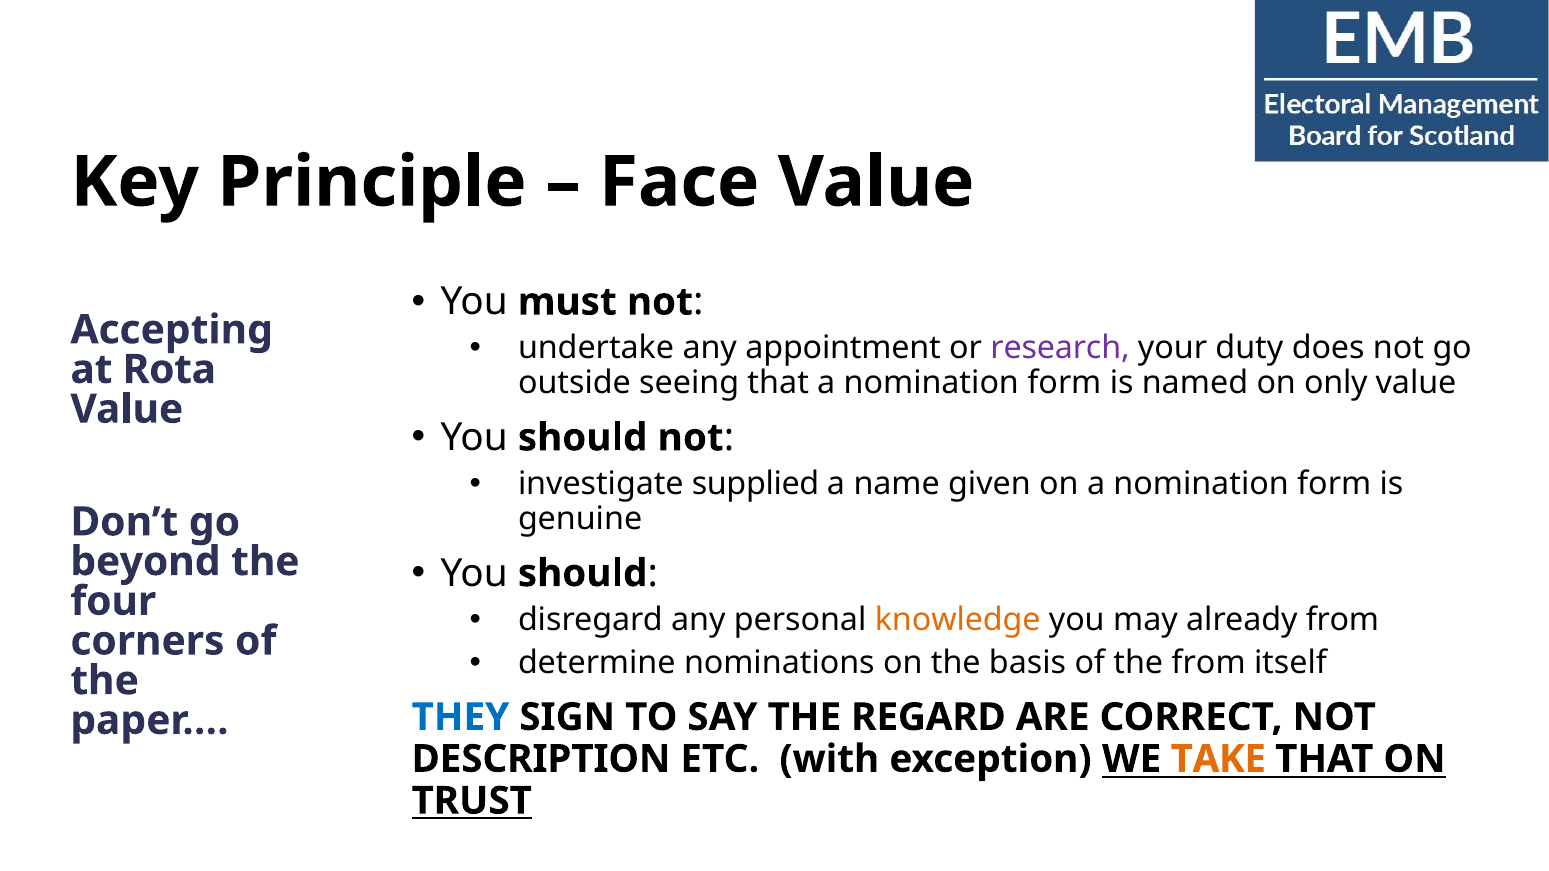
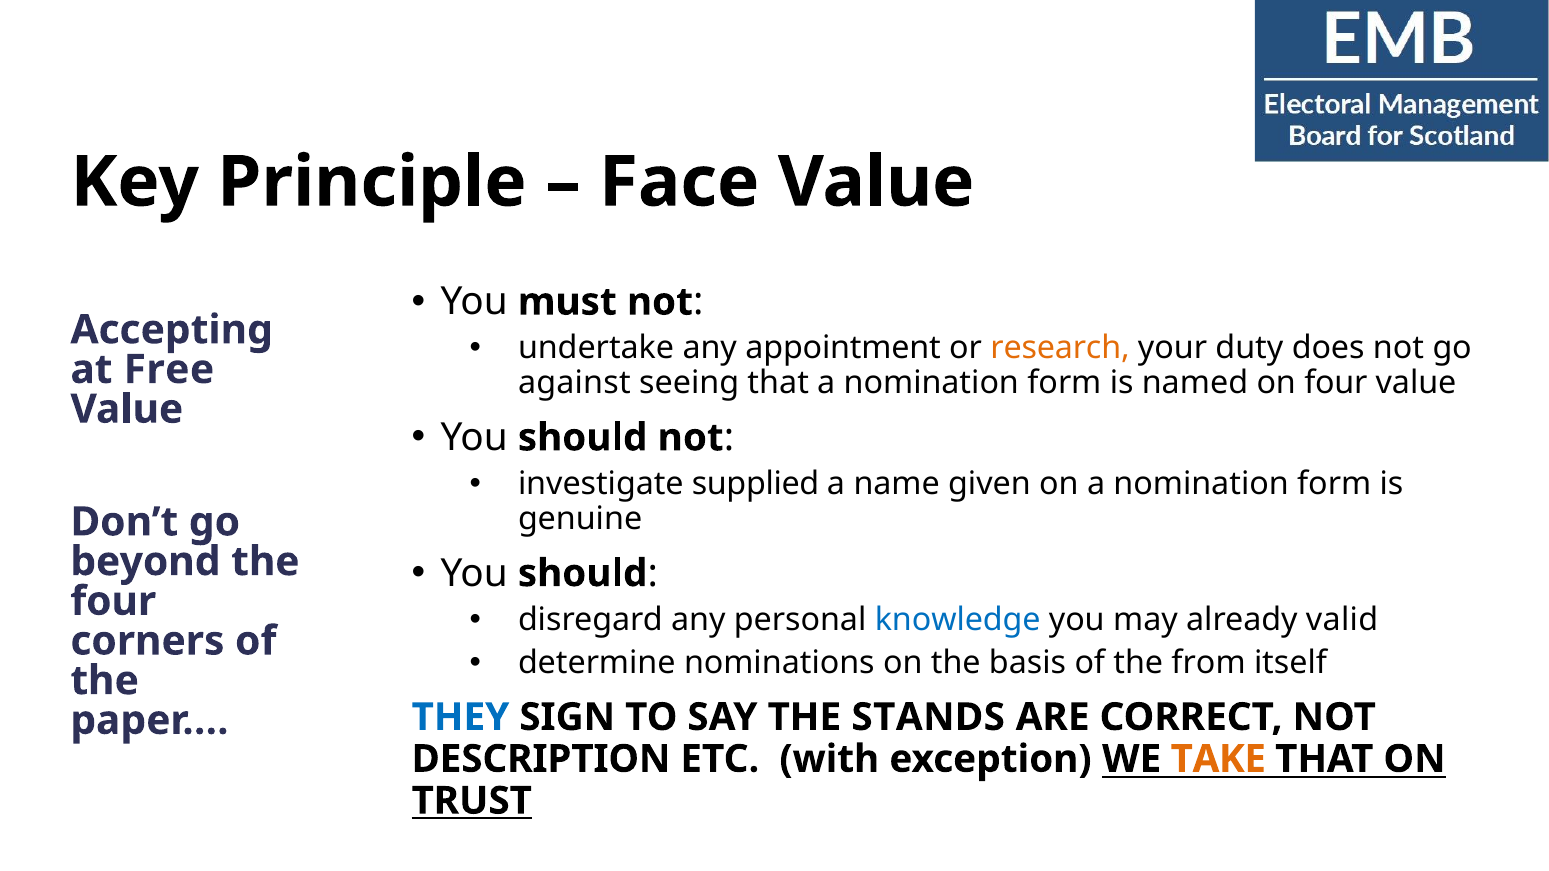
research colour: purple -> orange (1060, 348)
Rota: Rota -> Free (169, 370)
outside: outside -> against (574, 383)
on only: only -> four (1336, 383)
knowledge colour: orange -> blue (958, 620)
already from: from -> valid (1342, 620)
REGARD: REGARD -> STANDS (928, 718)
